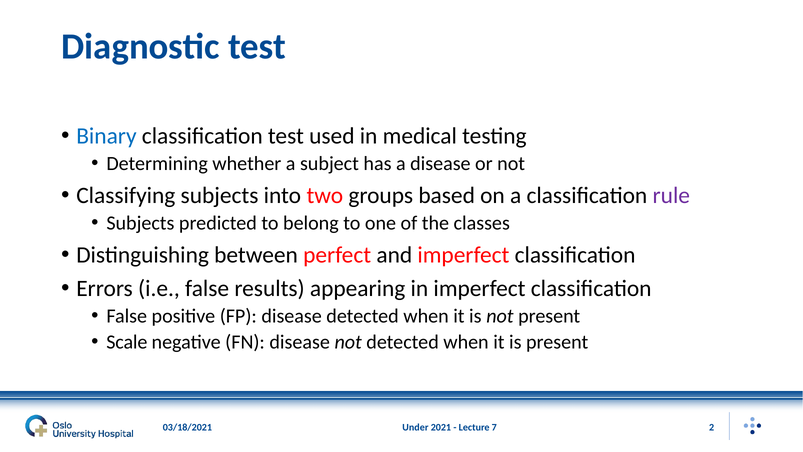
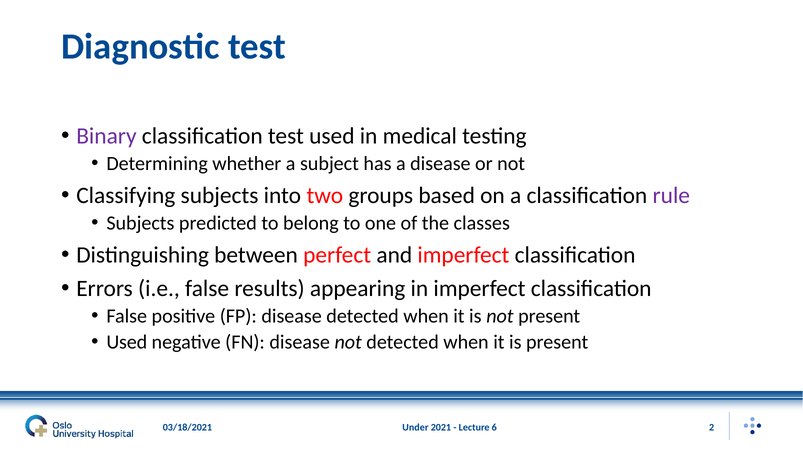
Binary colour: blue -> purple (106, 136)
Scale: Scale -> Used (127, 342)
7: 7 -> 6 (494, 427)
